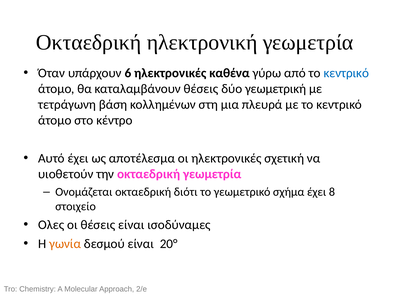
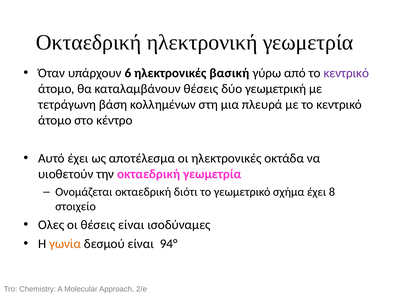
καθένα: καθένα -> βασική (229, 73)
κεντρικό colour: blue -> purple (346, 73)
σχετική: σχετική -> οκτάδα (284, 158)
20°: 20° -> 94° (169, 244)
